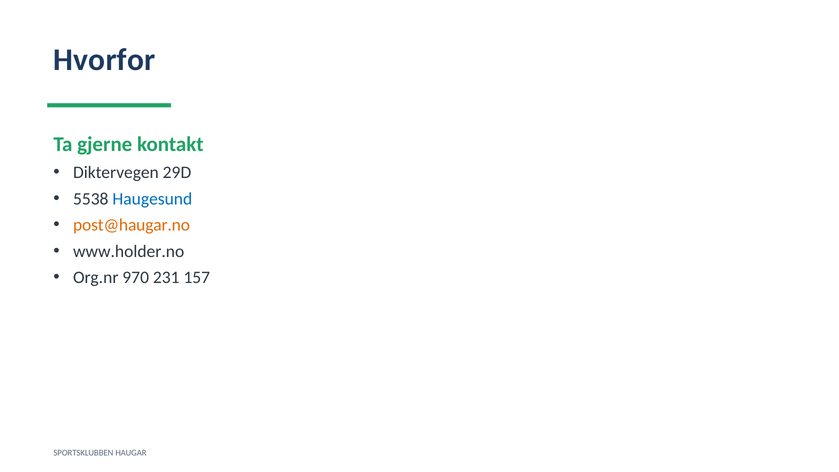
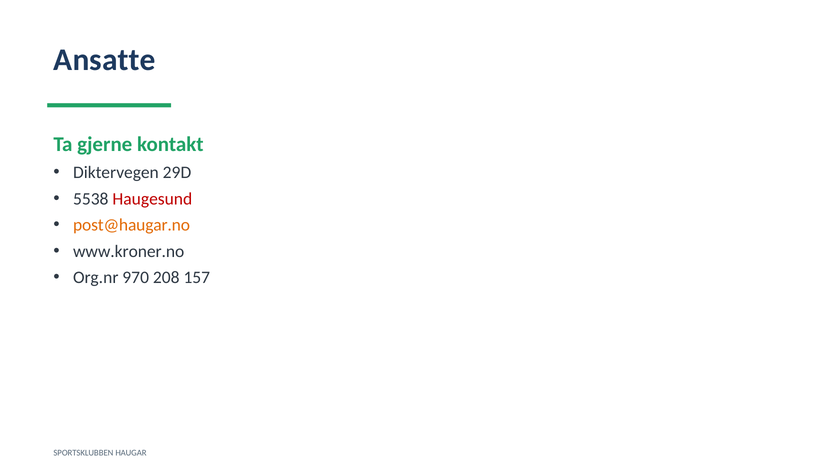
Hvorfor: Hvorfor -> Ansatte (104, 60)
Haugesund colour: blue -> red (152, 199)
www.holder.no: www.holder.no -> www.kroner.no (129, 251)
231: 231 -> 208 (166, 277)
